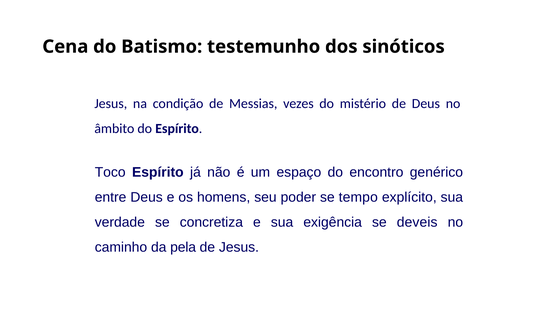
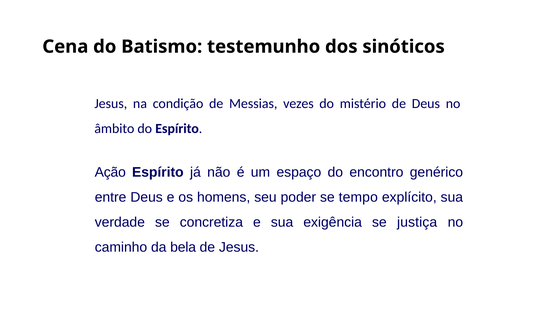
Toco: Toco -> Ação (110, 173)
deveis: deveis -> justiça (417, 222)
pela: pela -> bela (183, 247)
